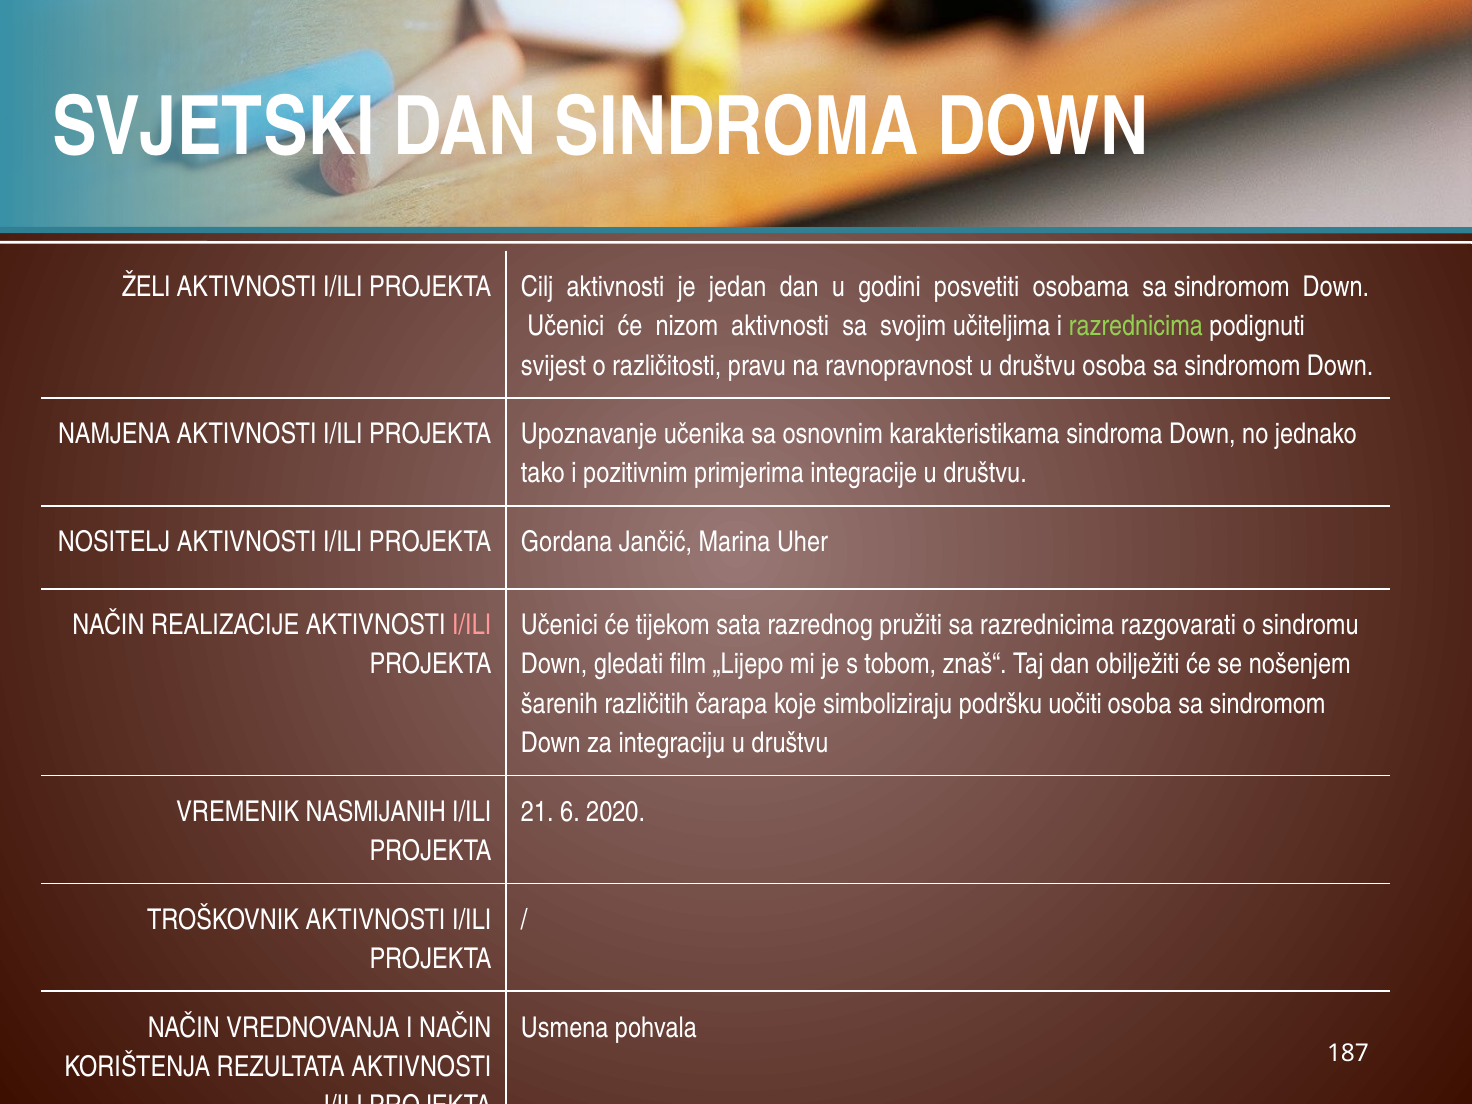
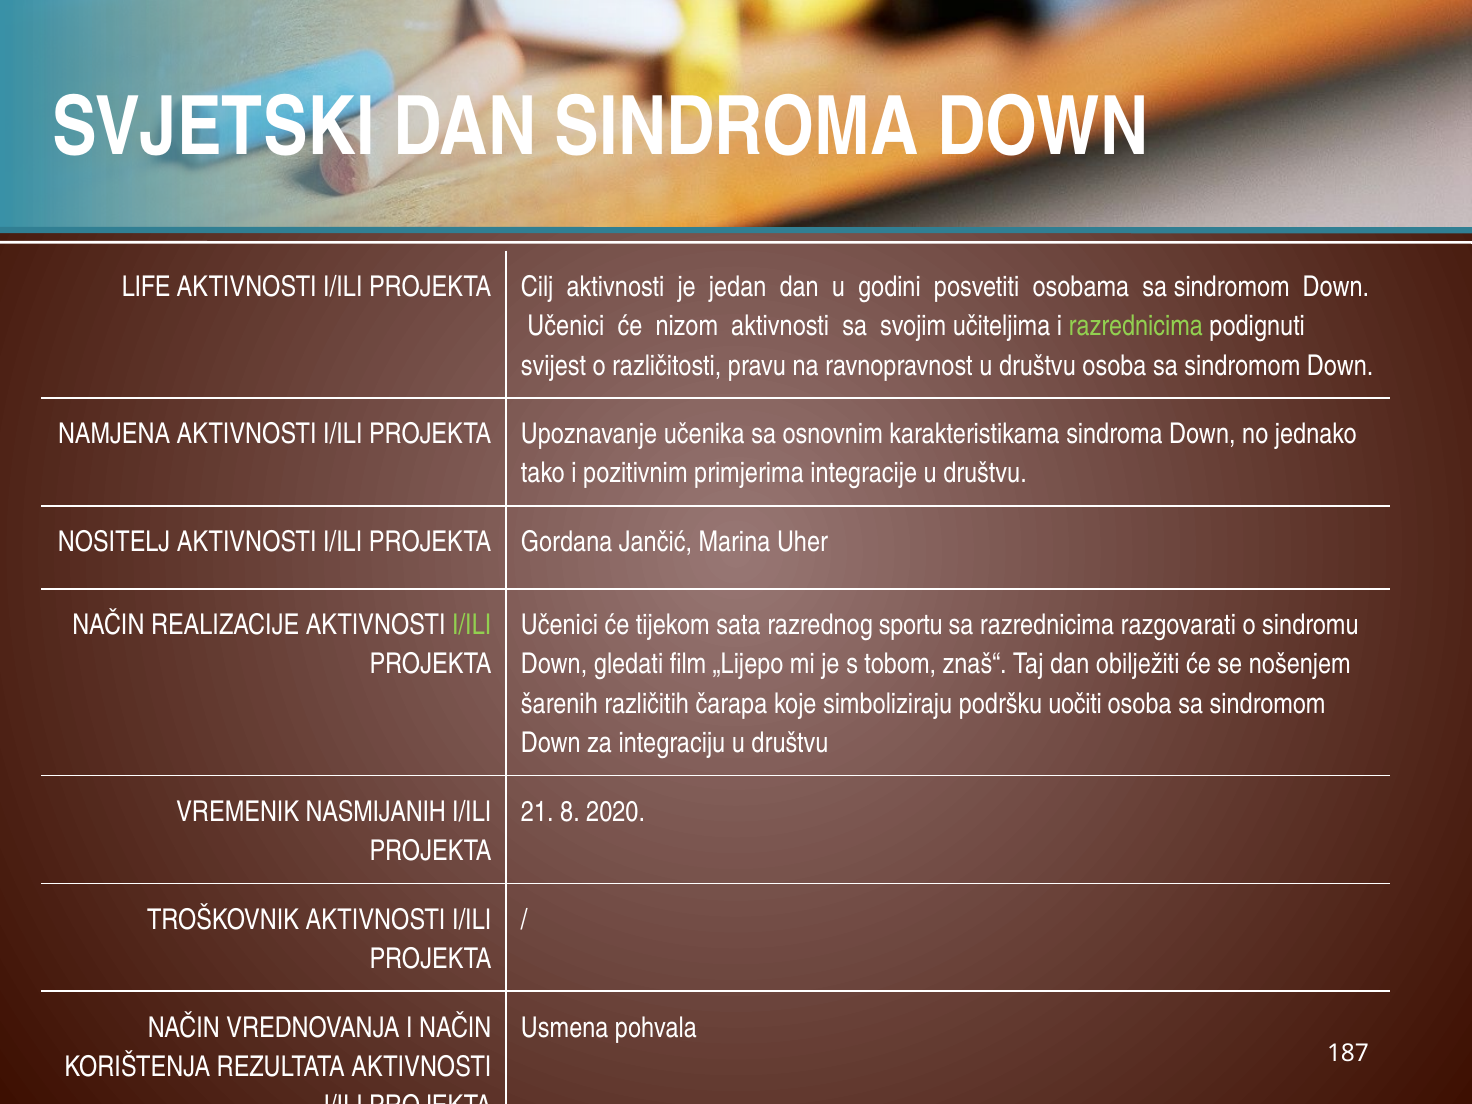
ŽELI: ŽELI -> LIFE (146, 287)
I/ILI colour: pink -> light green (472, 625)
pružiti: pružiti -> sportu (911, 625)
6: 6 -> 8 (570, 812)
